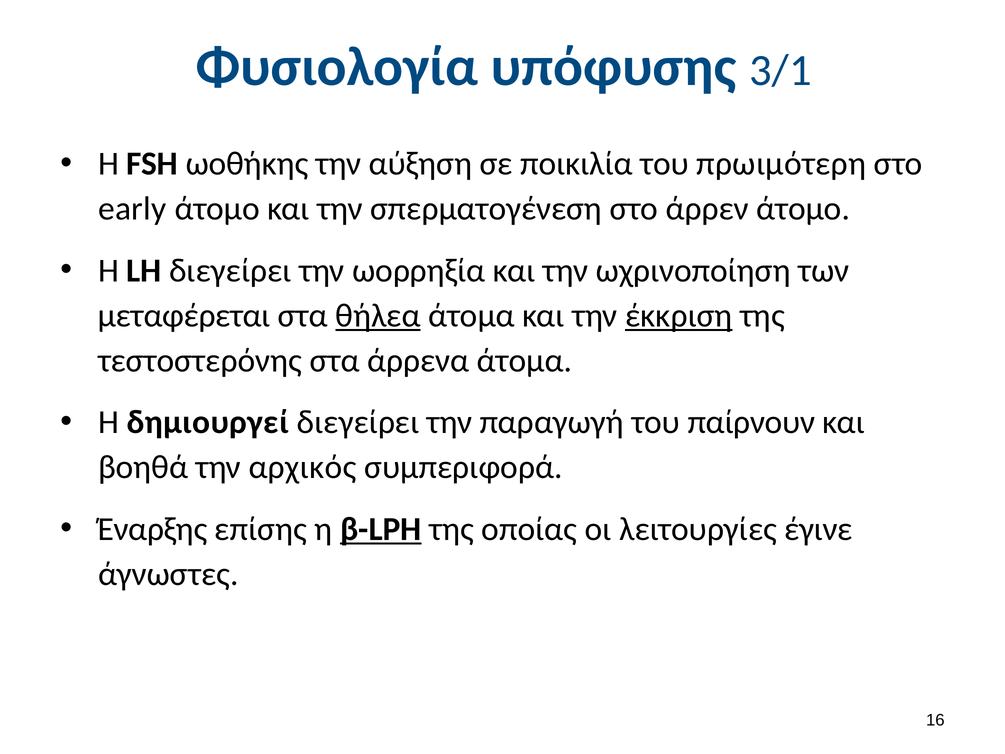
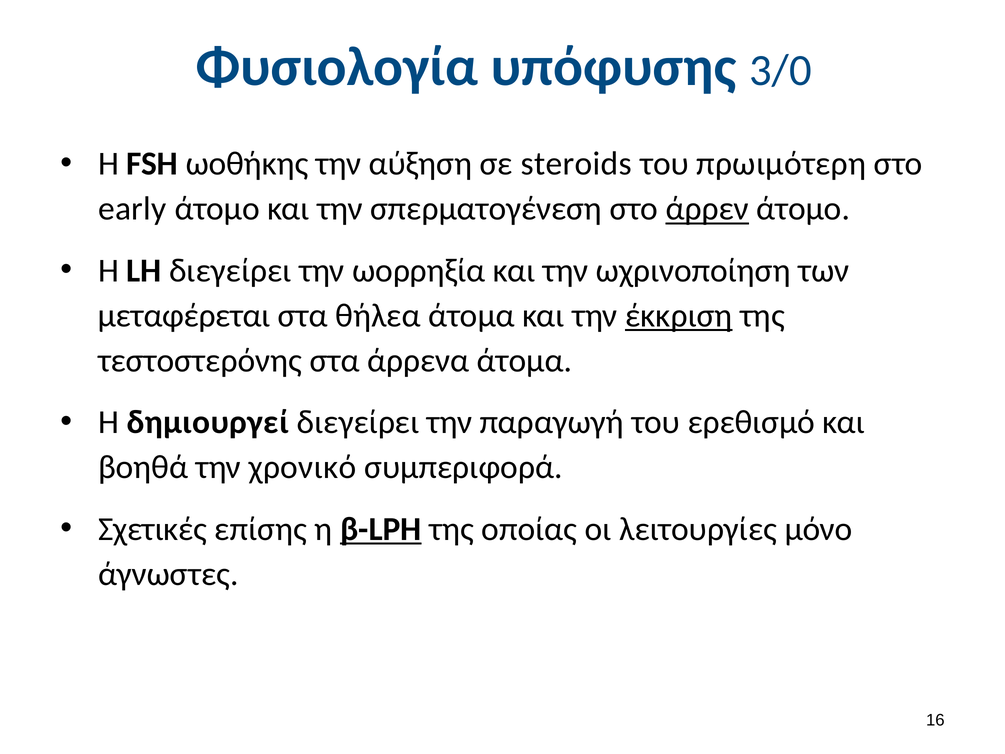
3/1: 3/1 -> 3/0 (780, 70)
ποικιλία: ποικιλία -> steroids (576, 164)
άρρεν underline: none -> present (707, 209)
θήλεα underline: present -> none (378, 315)
παίρνουν: παίρνουν -> ερεθισμό (751, 422)
αρχικός: αρχικός -> χρονικό (302, 467)
Έναρξης: Έναρξης -> Σχετικές (153, 529)
έγινε: έγινε -> μόνο (818, 529)
